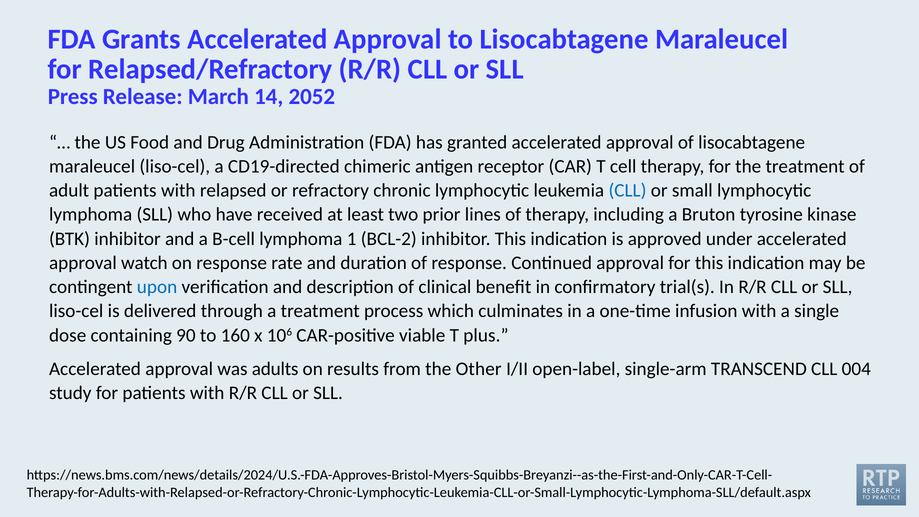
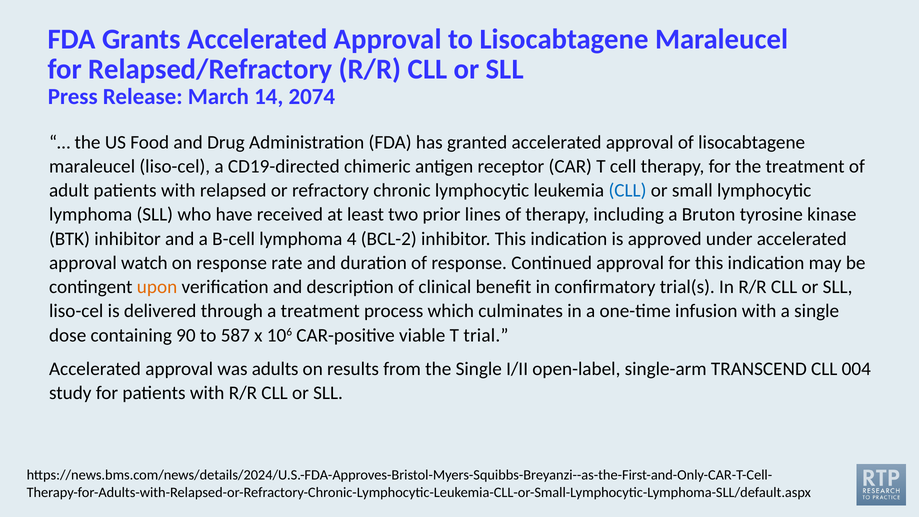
2052: 2052 -> 2074 (312, 97)
1: 1 -> 4 (352, 239)
upon colour: blue -> orange (157, 287)
160: 160 -> 587 (235, 335)
plus: plus -> trial (486, 335)
the Other: Other -> Single (479, 369)
